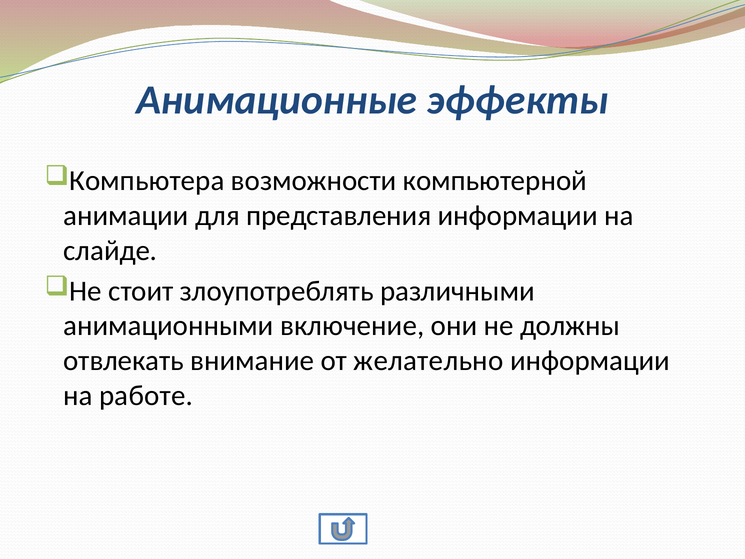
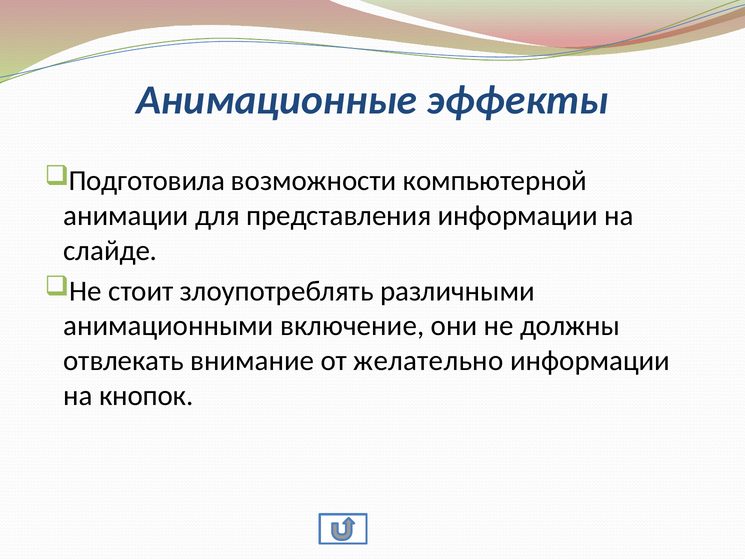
Компьютера: Компьютера -> Подготовила (147, 181)
работе: работе -> кнопок (146, 395)
